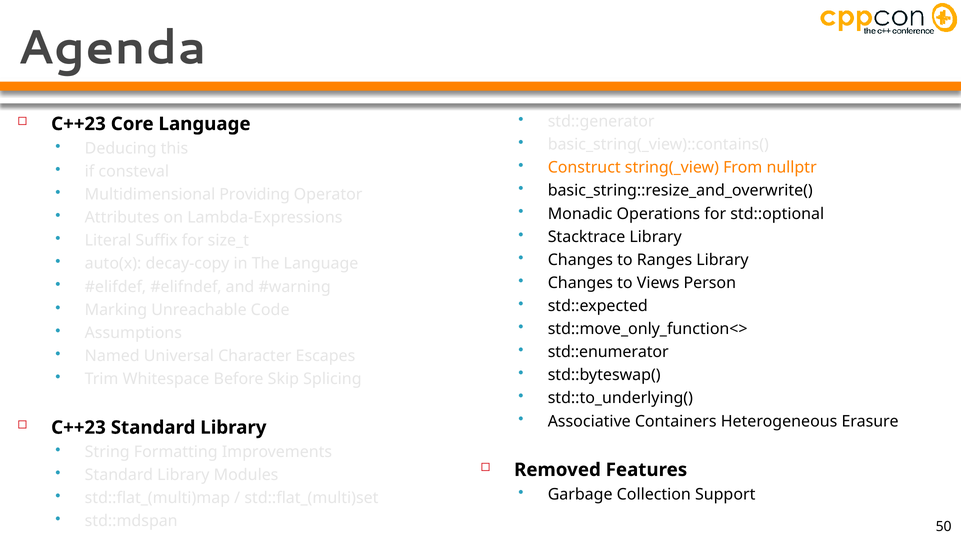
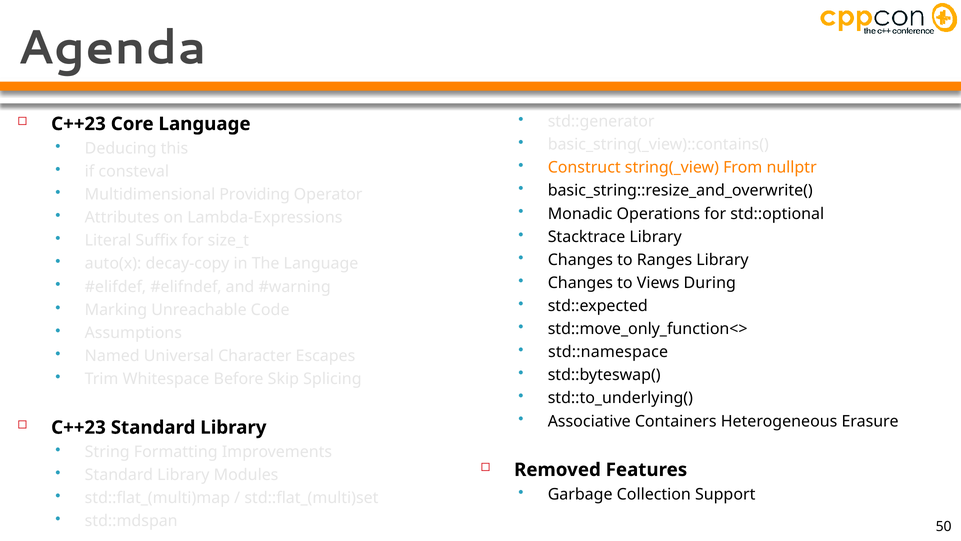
Person: Person -> During (710, 283)
std::enumerator: std::enumerator -> std::namespace (608, 352)
